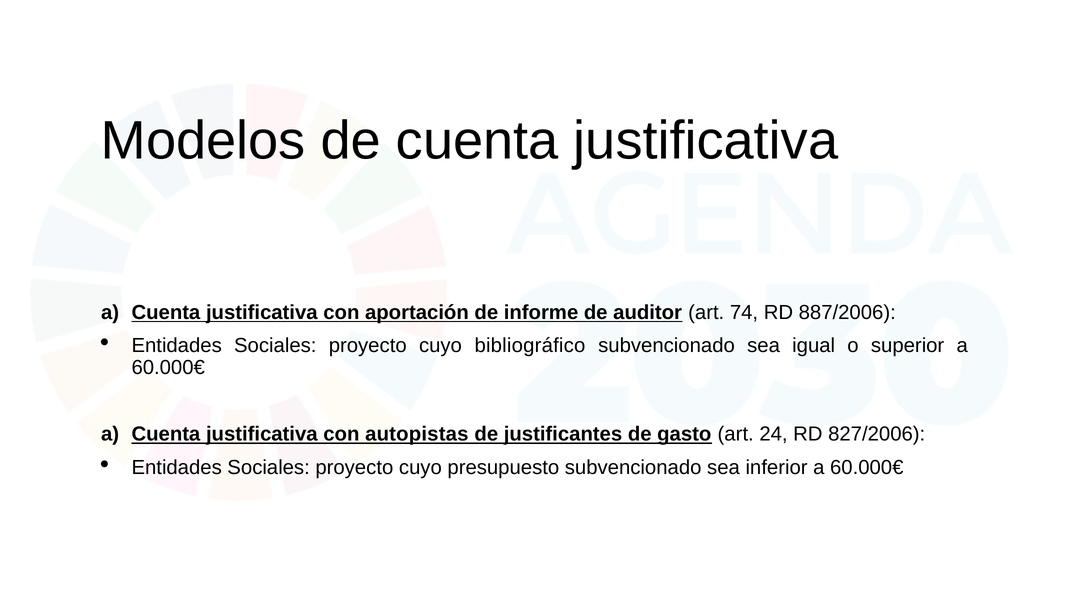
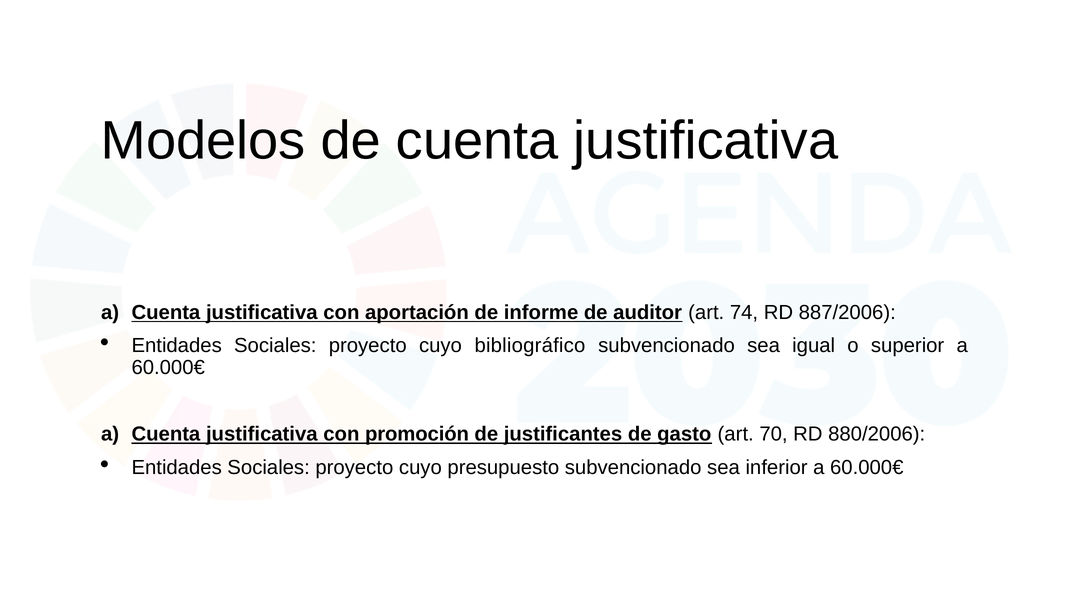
autopistas: autopistas -> promoción (417, 434)
24: 24 -> 70 (773, 434)
827/2006: 827/2006 -> 880/2006 (877, 434)
